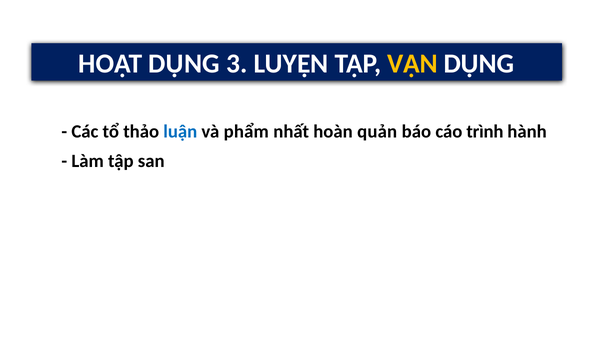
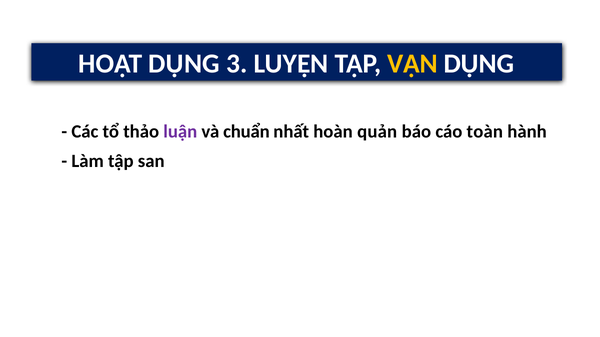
luận colour: blue -> purple (180, 132)
phẩm: phẩm -> chuẩn (246, 132)
trình: trình -> toàn (485, 132)
